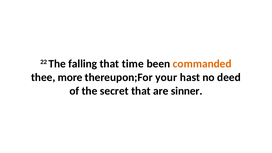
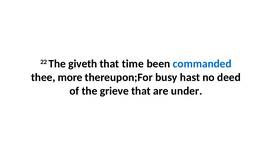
falling: falling -> giveth (83, 64)
commanded colour: orange -> blue (202, 64)
your: your -> busy (166, 77)
secret: secret -> grieve (114, 91)
sinner: sinner -> under (187, 91)
